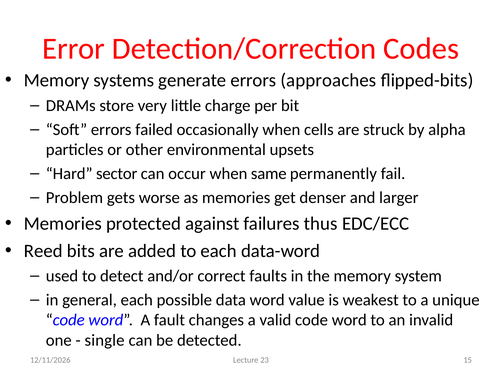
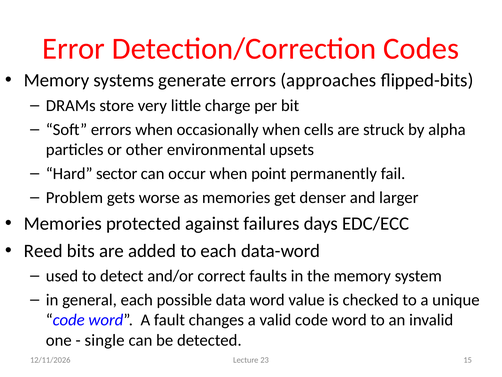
errors failed: failed -> when (154, 129)
same: same -> point (269, 173)
thus: thus -> days (321, 223)
weakest: weakest -> checked (371, 300)
